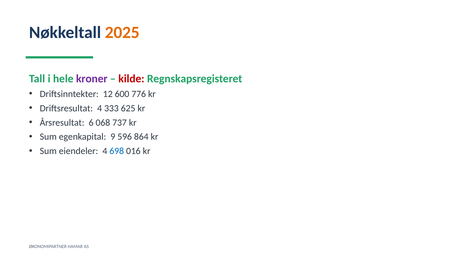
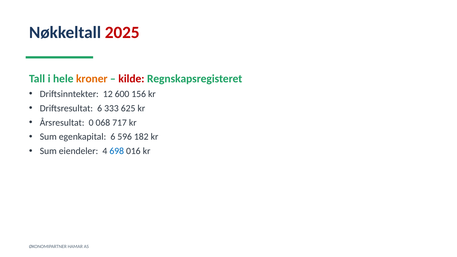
2025 colour: orange -> red (122, 33)
kroner colour: purple -> orange (92, 79)
776: 776 -> 156 (139, 94)
Driftsresultat 4: 4 -> 6 (100, 108)
6: 6 -> 0 (91, 123)
737: 737 -> 717 (120, 123)
egenkapital 9: 9 -> 6 (113, 137)
864: 864 -> 182 (141, 137)
